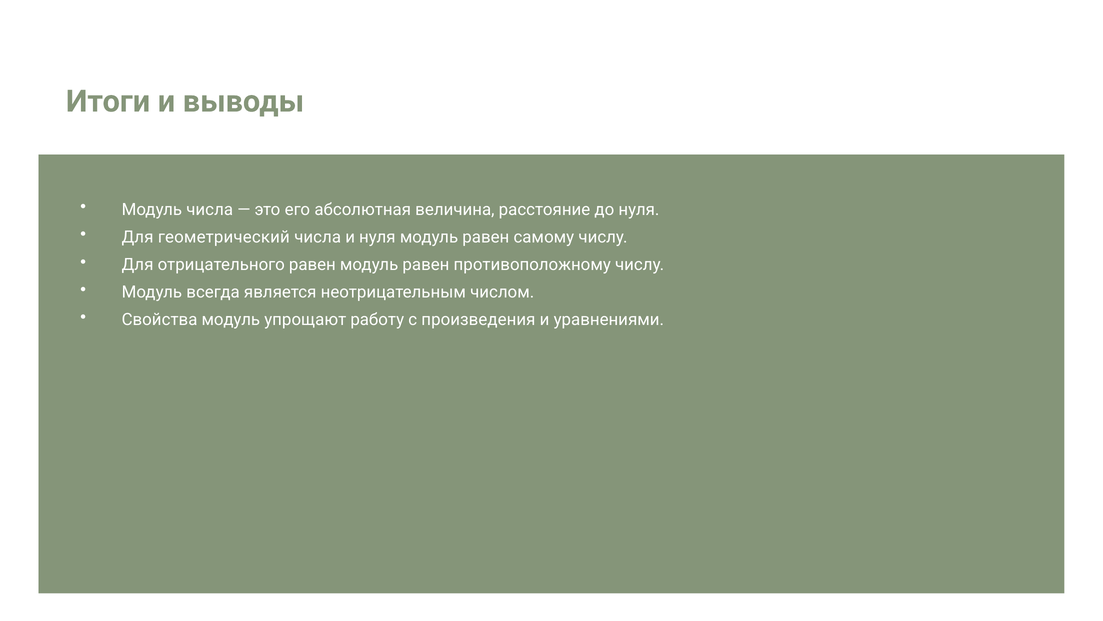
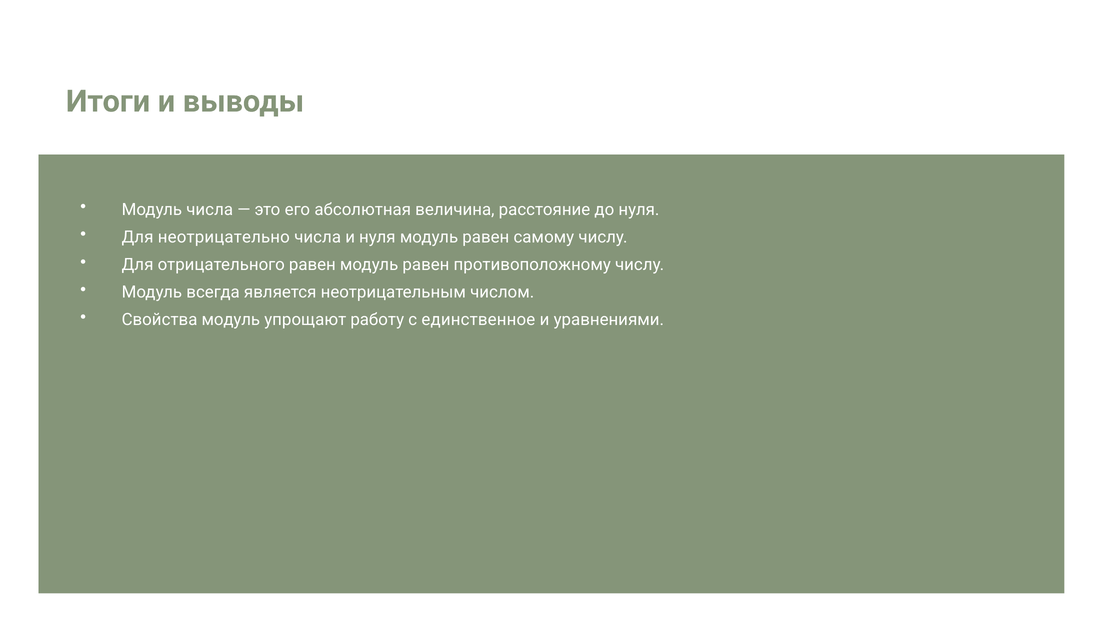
геометрический: геометрический -> неотрицательно (224, 237)
произведения: произведения -> единственное (478, 320)
